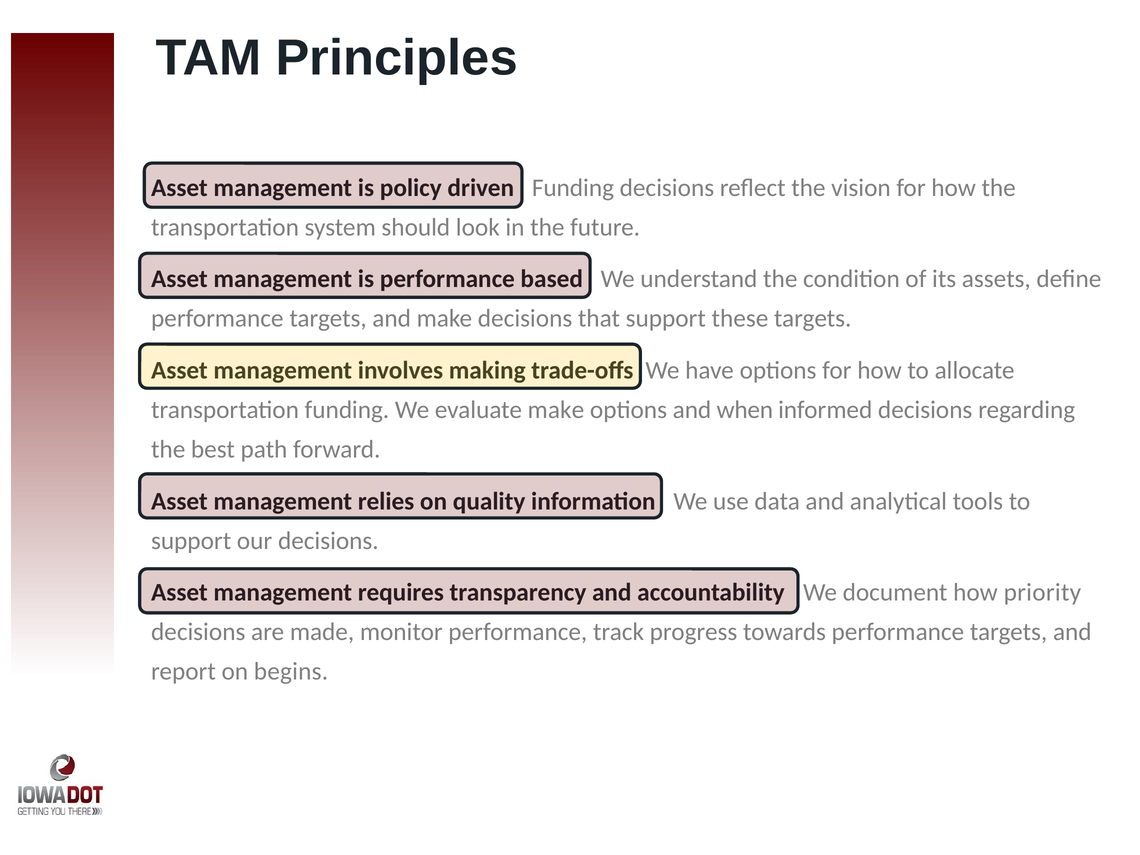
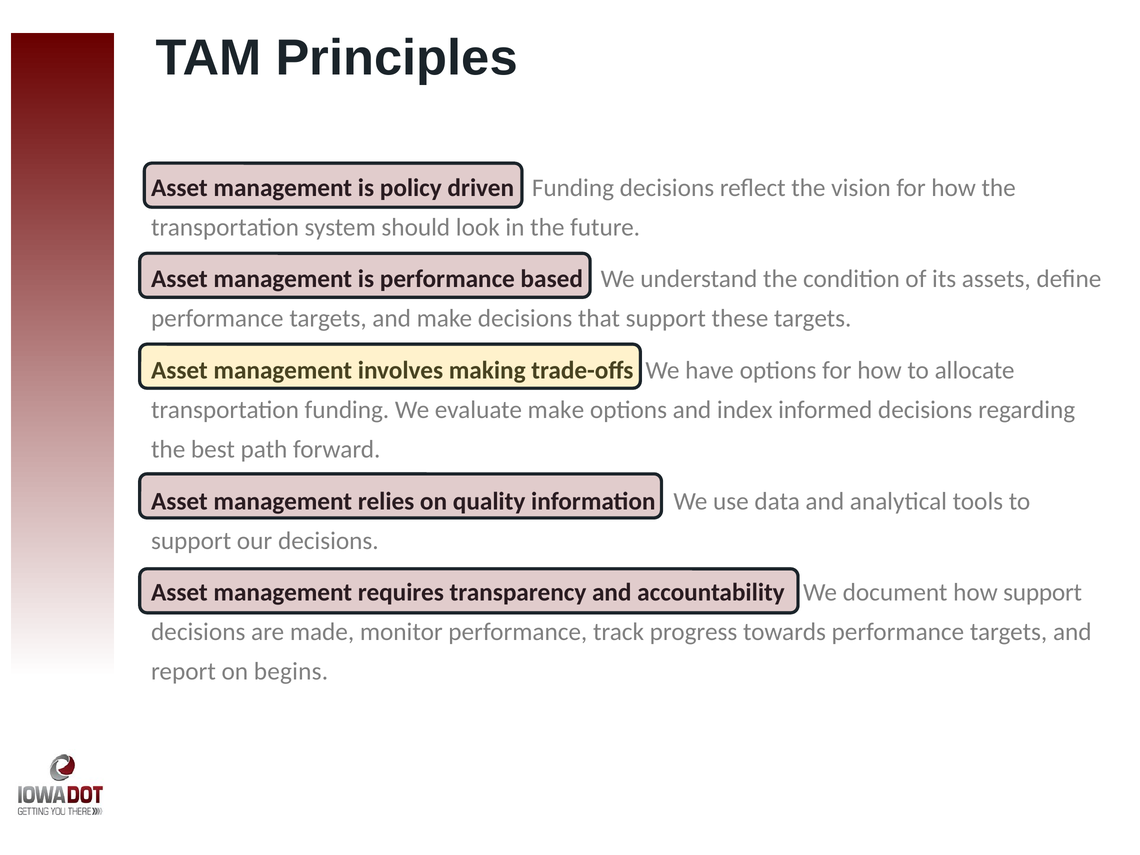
when: when -> index (745, 410)
how priority: priority -> support (1043, 592)
